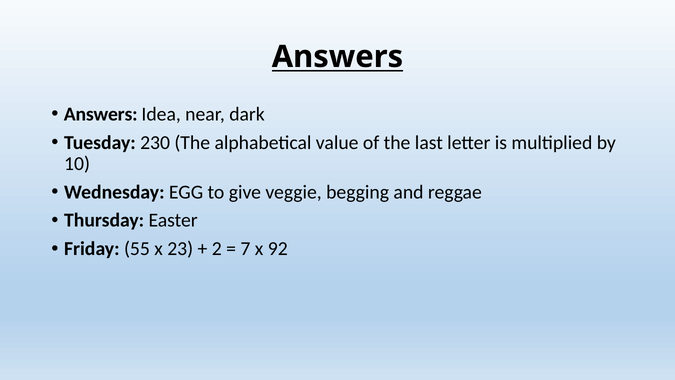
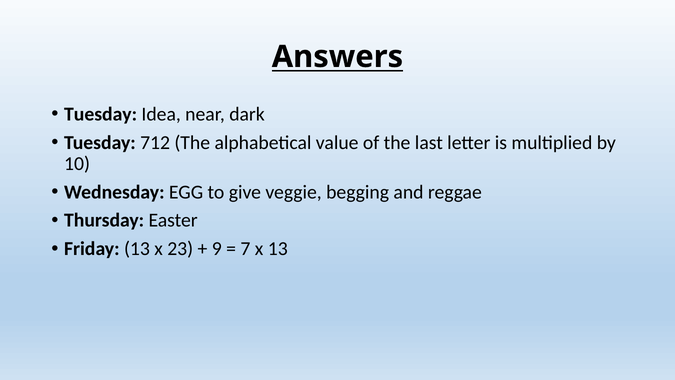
Answers: Answers -> Tuesday (101, 114)
230: 230 -> 712 (155, 142)
Friday 55: 55 -> 13 (137, 249)
2: 2 -> 9 (217, 249)
x 92: 92 -> 13 (278, 249)
